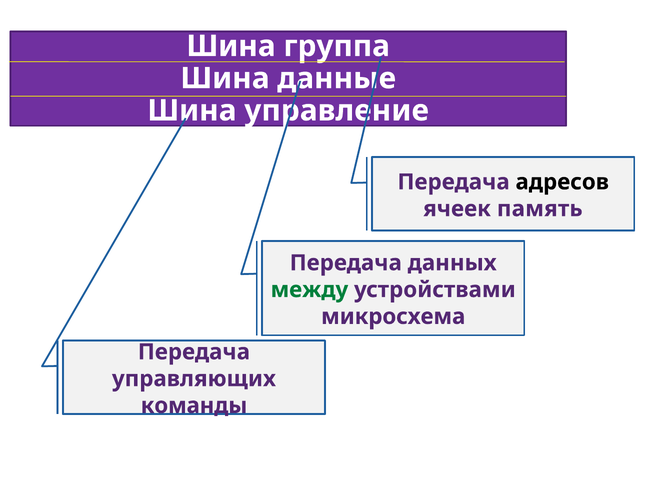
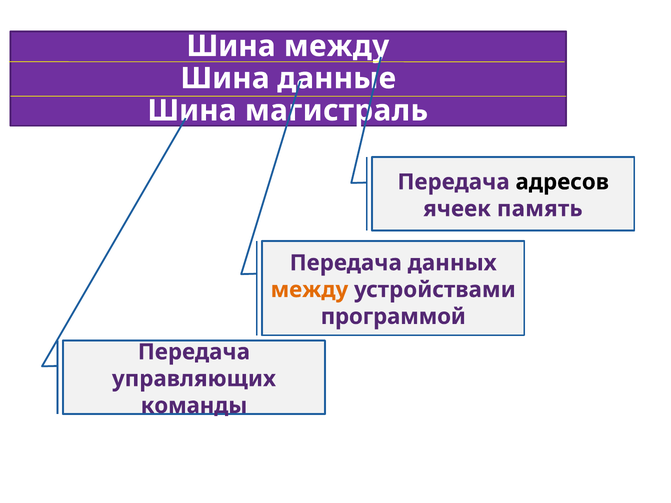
Шина группа: группа -> между (336, 46)
управление: управление -> магистраль (336, 111)
между colour: green -> orange (309, 290)
микросхема: микросхема -> программой (393, 317)
